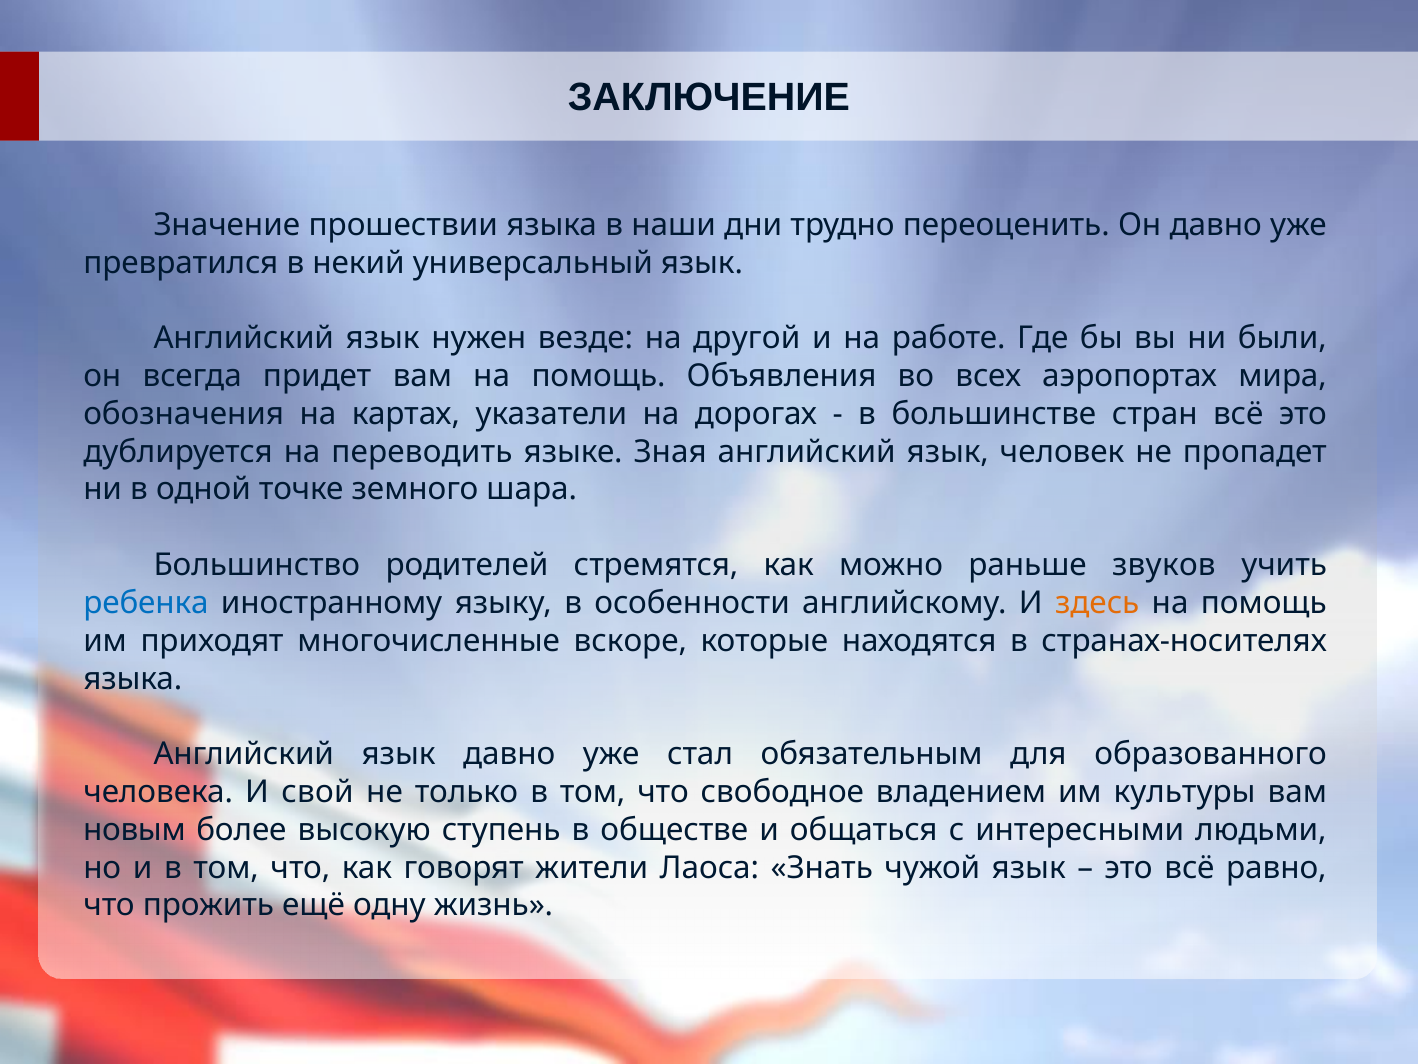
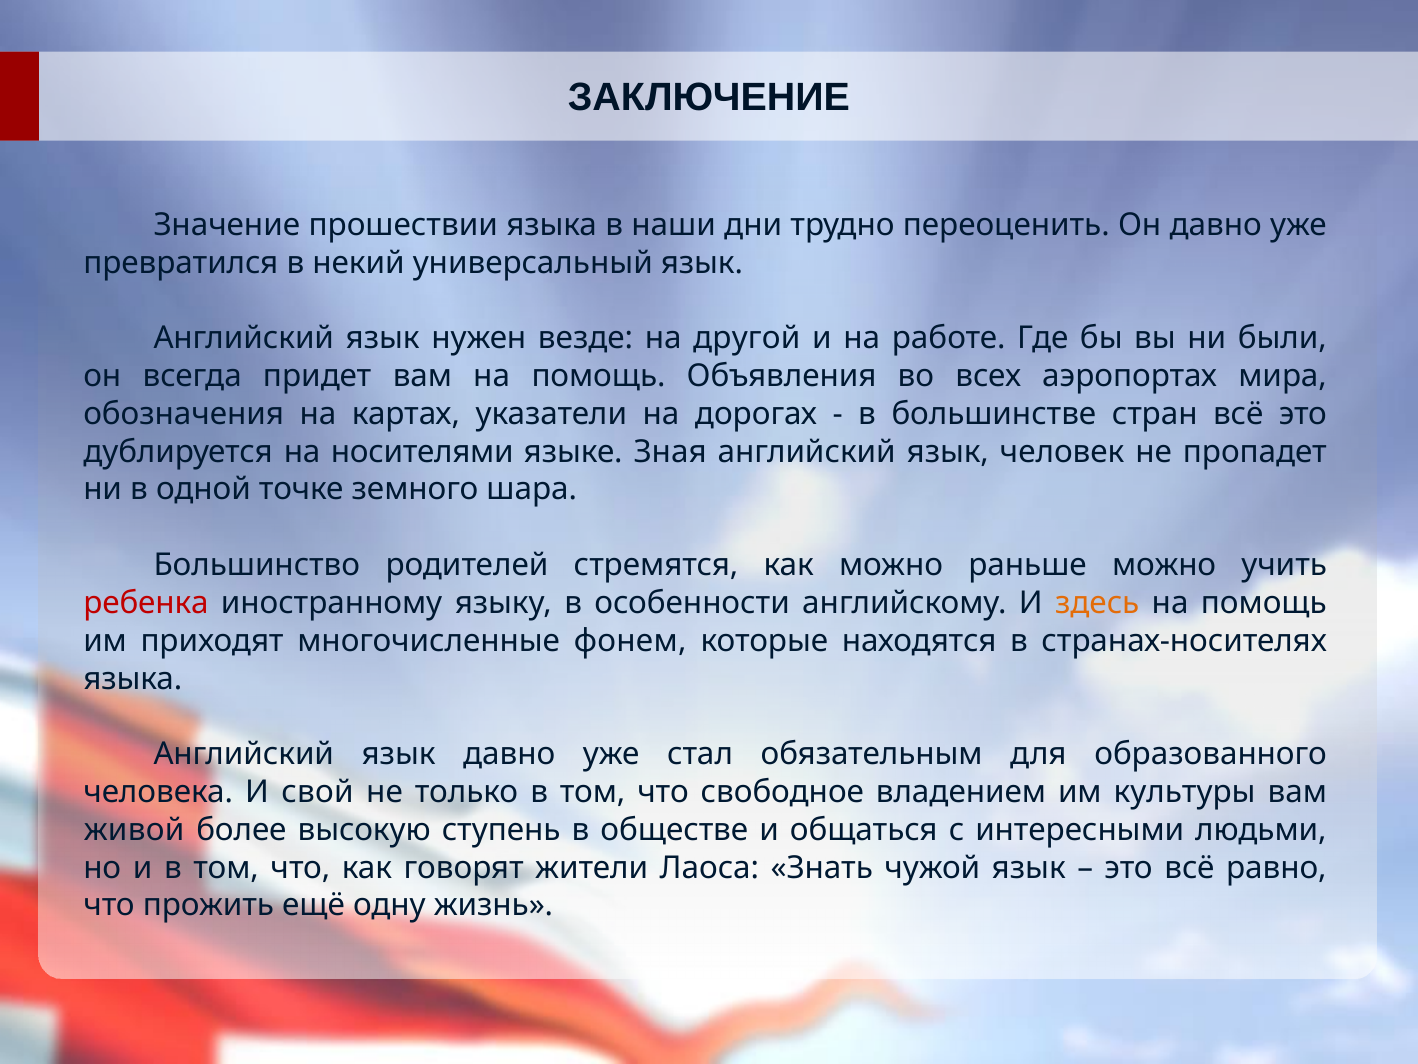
переводить: переводить -> носителями (422, 452)
раньше звуков: звуков -> можно (1164, 565)
ребенка colour: blue -> red (146, 603)
вскоре: вскоре -> фонем (630, 641)
новым: новым -> живой (134, 830)
